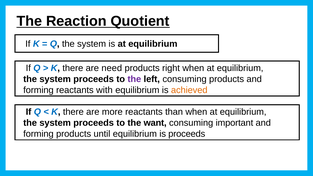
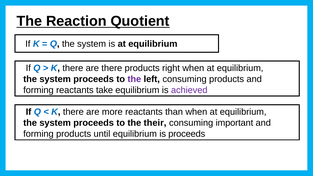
are need: need -> there (112, 68)
with: with -> take (105, 90)
achieved colour: orange -> purple (189, 90)
want: want -> their (155, 123)
